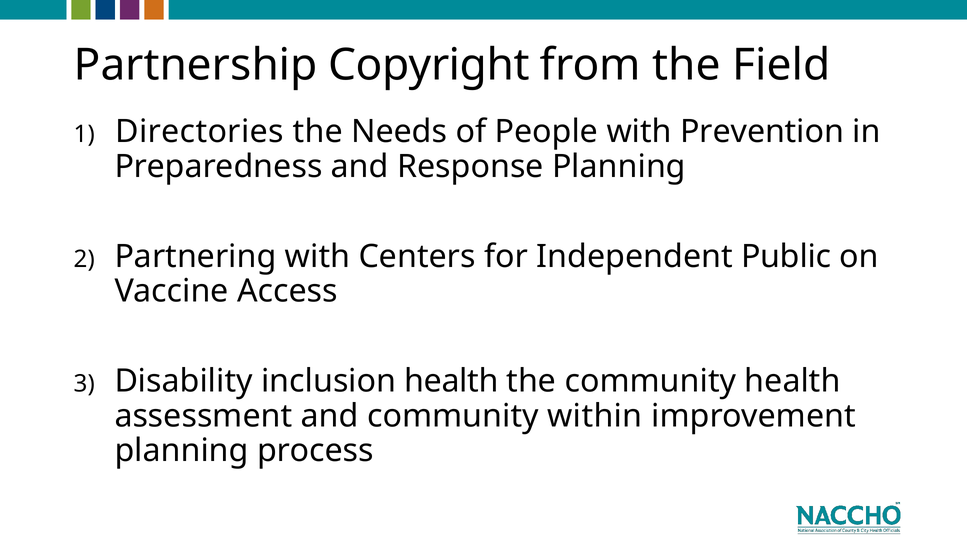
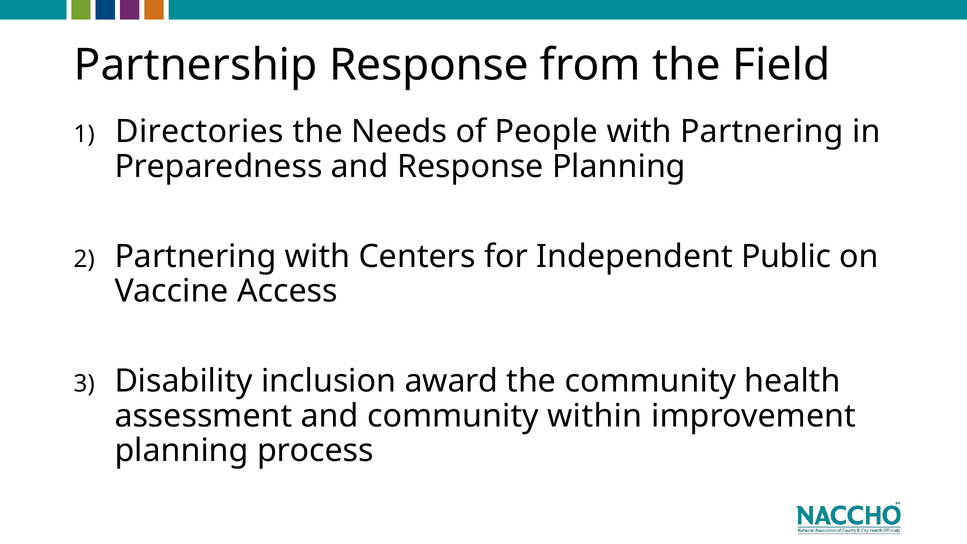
Partnership Copyright: Copyright -> Response (429, 65)
with Prevention: Prevention -> Partnering (762, 132)
inclusion health: health -> award (451, 381)
